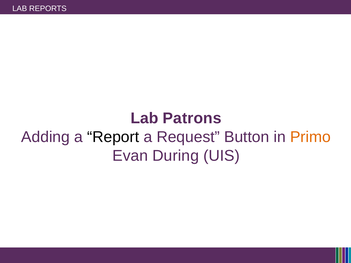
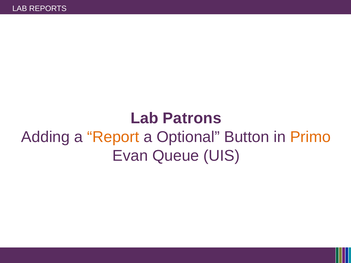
Report colour: black -> orange (113, 137)
Request: Request -> Optional (188, 137)
During: During -> Queue (176, 156)
